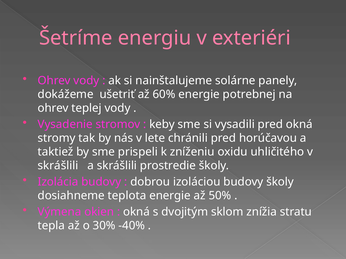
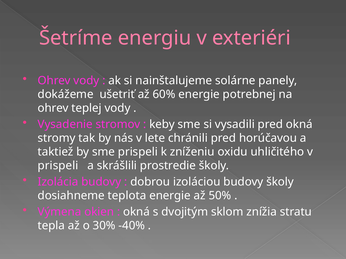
skrášlili: skrášlili -> prispeli (58, 166)
